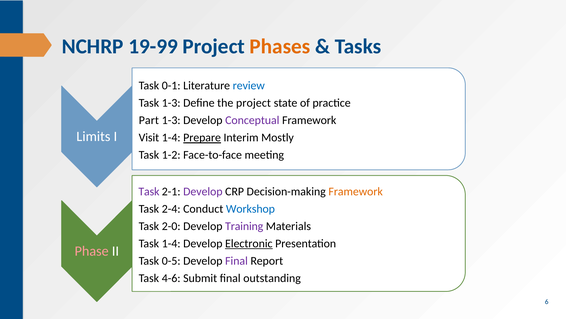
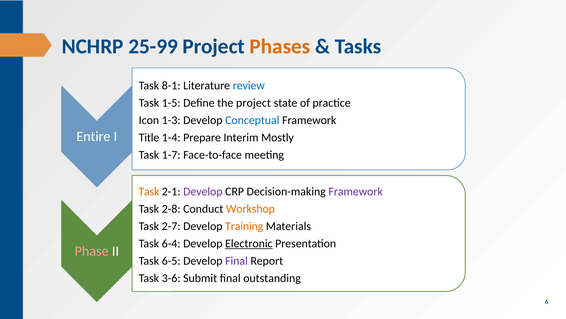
19-99: 19-99 -> 25-99 (153, 46)
0-1: 0-1 -> 8-1 (171, 85)
Task 1-3: 1-3 -> 1-5 (171, 103)
Part: Part -> Icon (149, 120)
Conceptual colour: purple -> blue (252, 120)
Limits: Limits -> Entire (93, 136)
Visit: Visit -> Title (149, 137)
Prepare underline: present -> none (202, 137)
1-2: 1-2 -> 1-7 (171, 155)
Task colour: purple -> orange (149, 191)
Framework colour: orange -> purple (356, 191)
2-4: 2-4 -> 2-8 (171, 209)
Workshop colour: blue -> orange (250, 209)
2-0: 2-0 -> 2-7 (171, 226)
Training colour: purple -> orange (244, 226)
Task 1-4: 1-4 -> 6-4 (171, 243)
0-5: 0-5 -> 6-5 (171, 261)
4-6: 4-6 -> 3-6 (171, 278)
